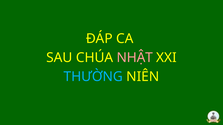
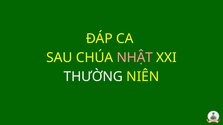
THƯỜNG colour: light blue -> white (93, 77)
